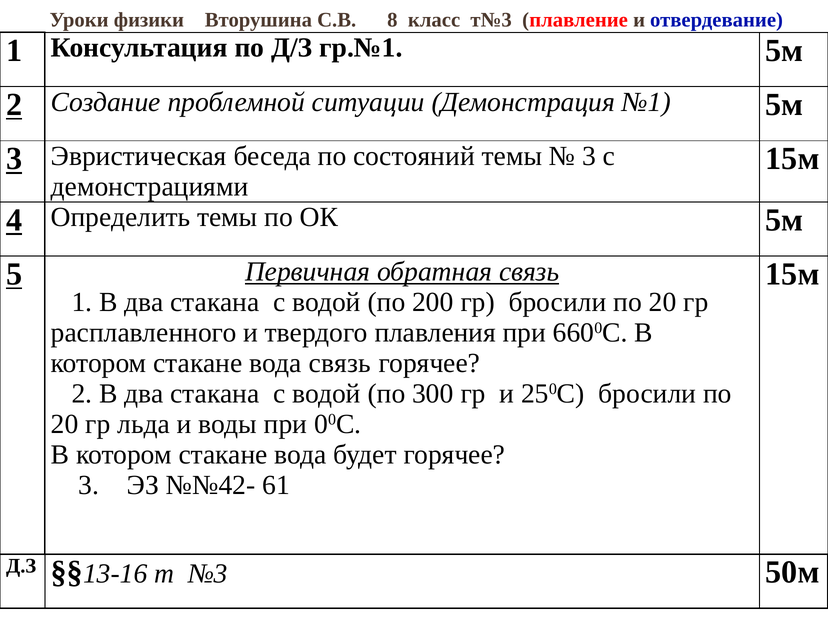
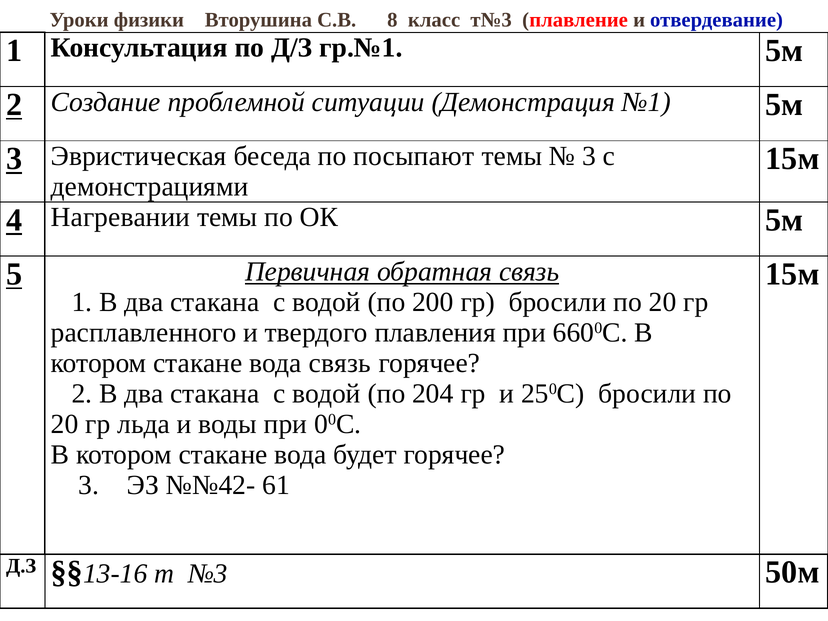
состояний: состояний -> посыпают (414, 156)
Определить: Определить -> Нагревании (121, 217)
300: 300 -> 204 (433, 394)
